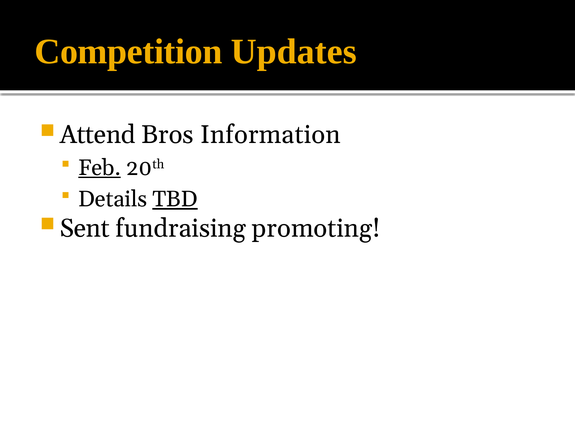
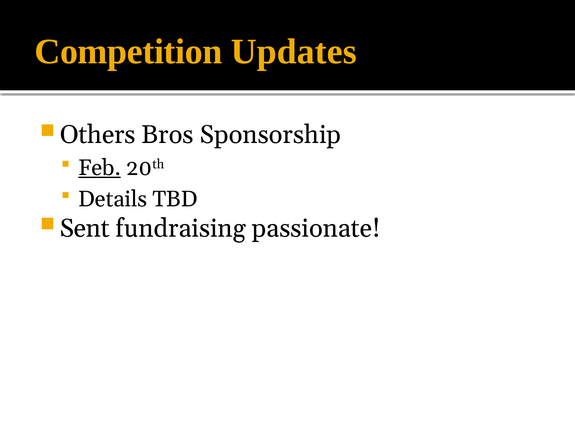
Attend: Attend -> Others (98, 135)
Information: Information -> Sponsorship (270, 135)
TBD underline: present -> none (175, 199)
promoting: promoting -> passionate (316, 228)
